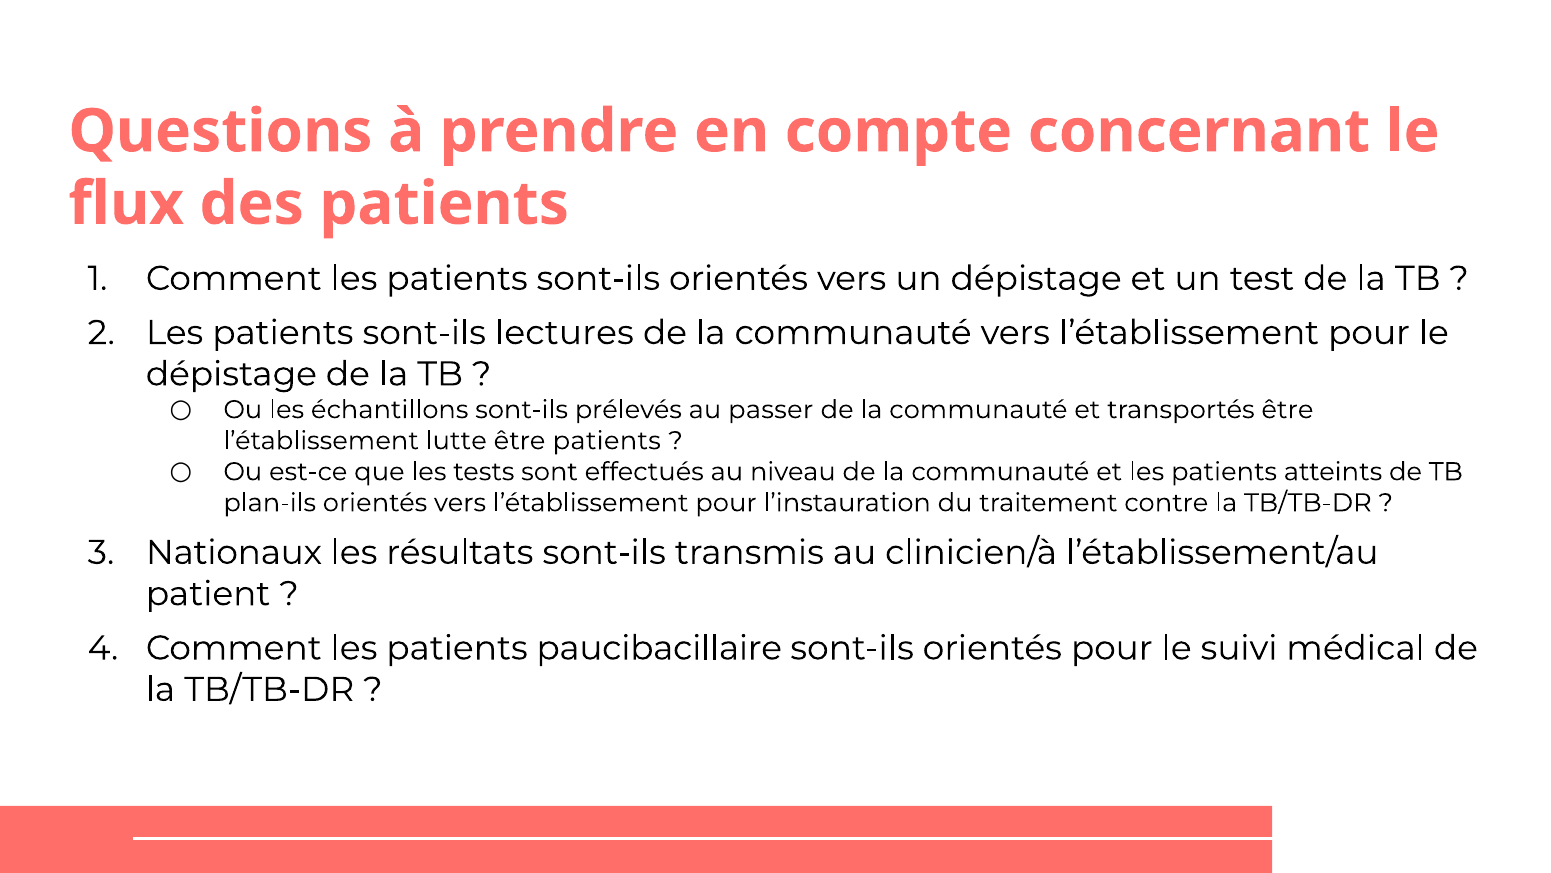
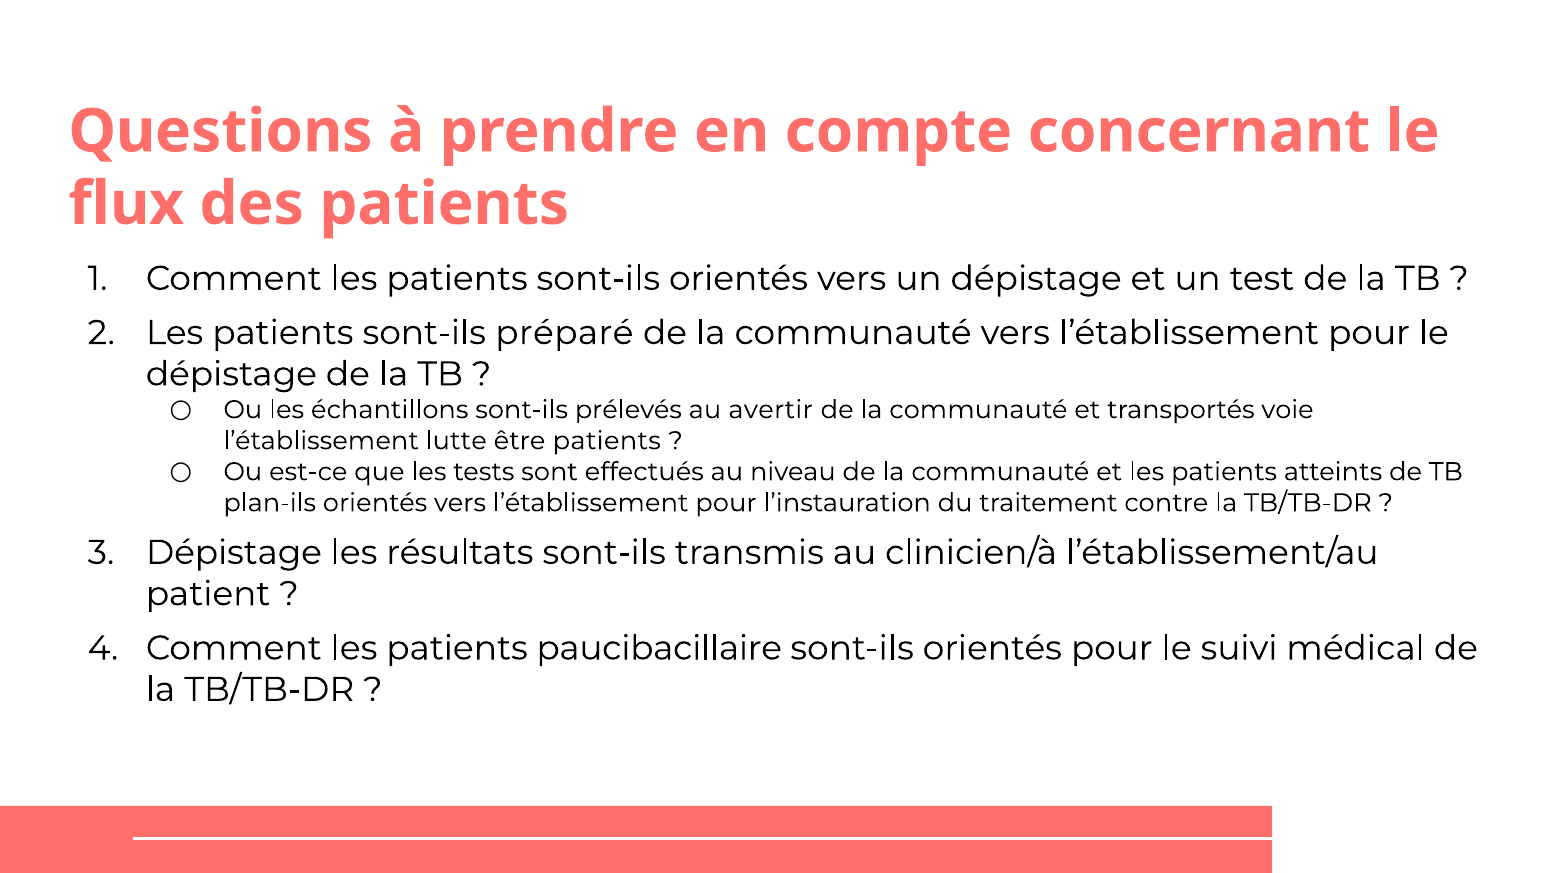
lectures: lectures -> préparé (564, 333)
passer: passer -> avertir (771, 409)
transportés être: être -> voie (1287, 409)
Nationaux: Nationaux -> Dépistage (234, 552)
